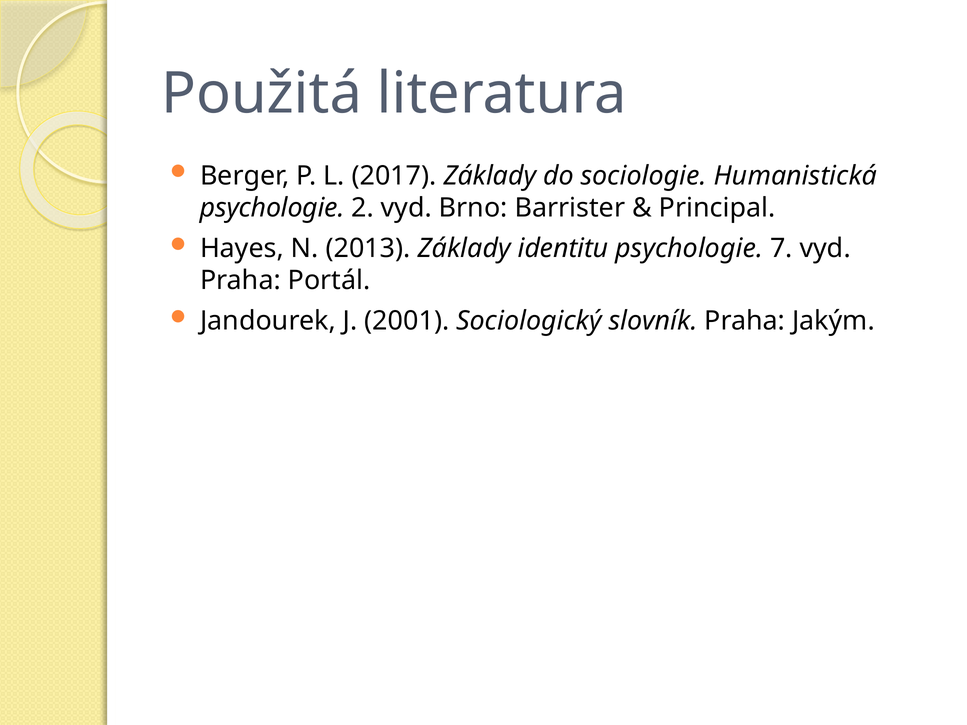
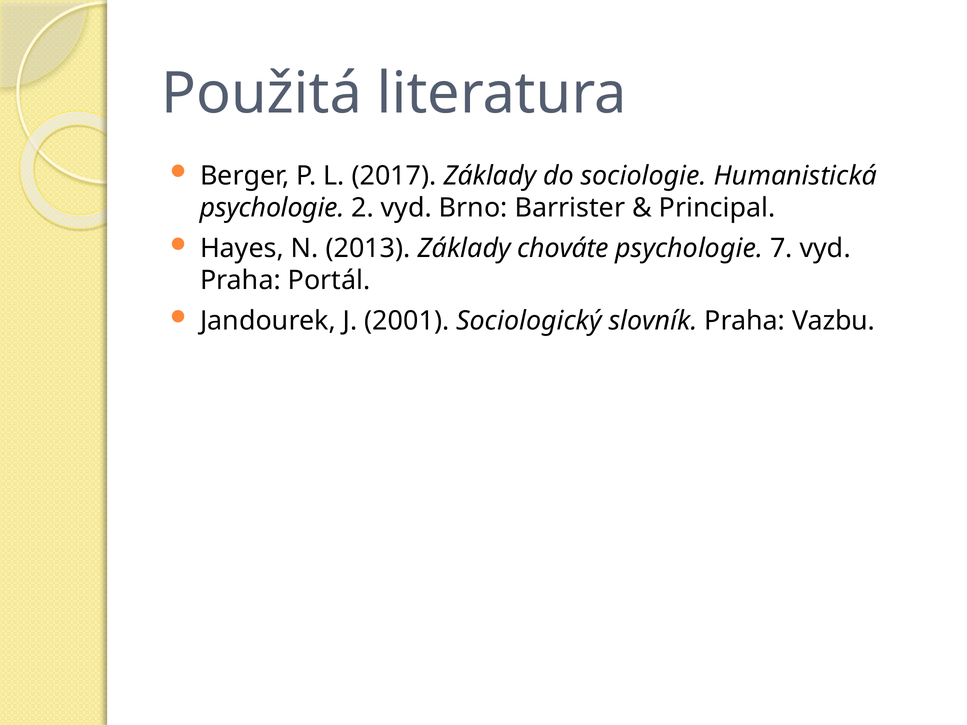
identitu: identitu -> chováte (563, 248)
Jakým: Jakým -> Vazbu (834, 321)
